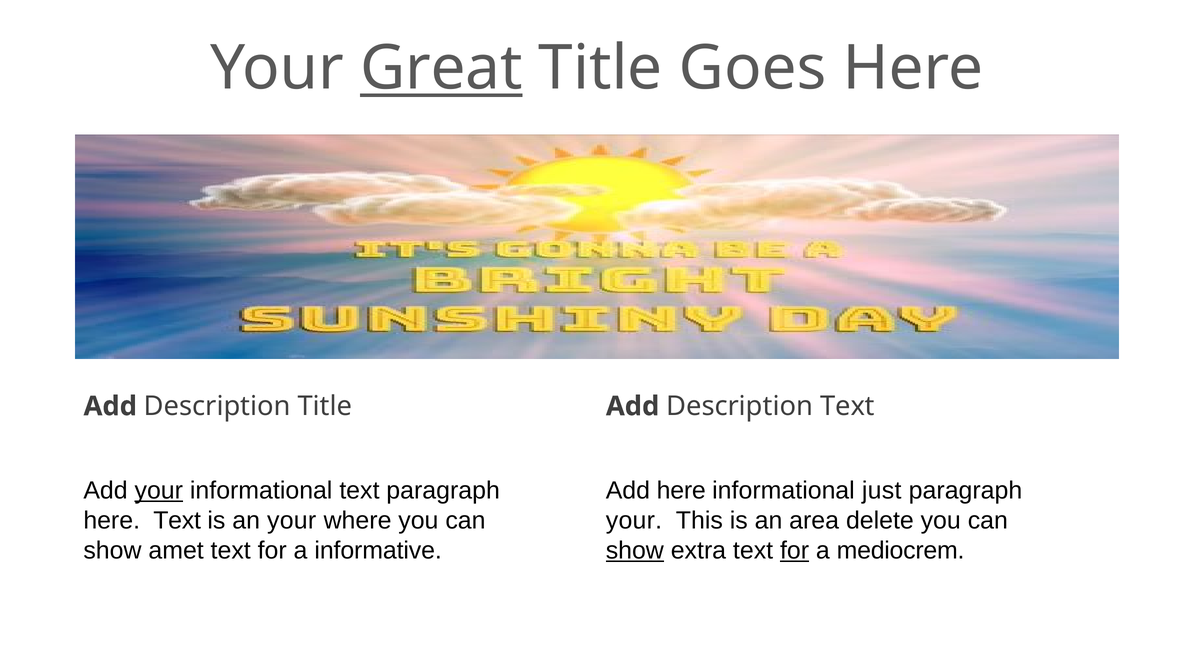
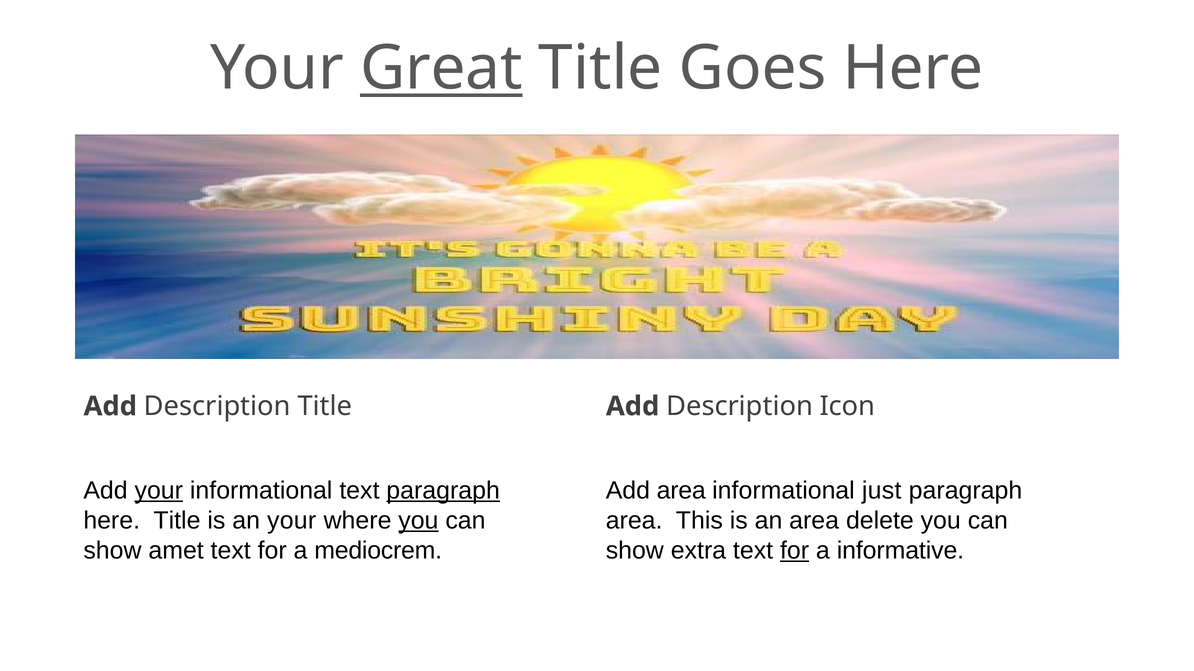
Description Text: Text -> Icon (848, 407)
paragraph underline: none -> present (443, 491)
Add here: here -> area (681, 491)
here Text: Text -> Title (177, 521)
you underline: none -> present (418, 521)
your: your -> area (634, 521)
informative: informative -> mediocrem (378, 551)
show underline: present -> none (635, 551)
mediocrem: mediocrem -> informative (900, 551)
